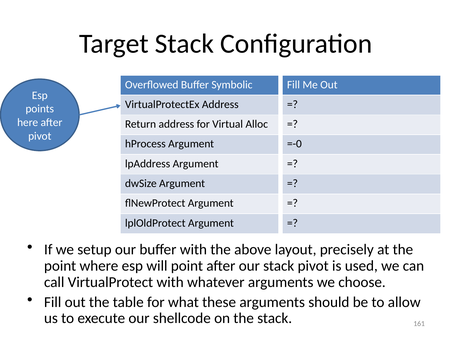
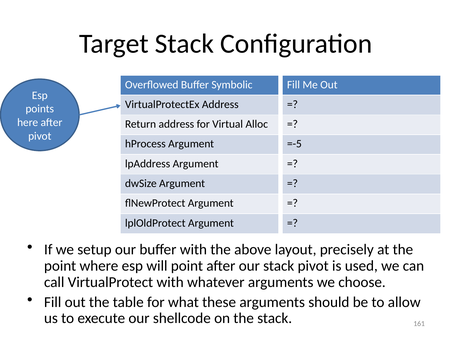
=-0: =-0 -> =-5 (294, 144)
